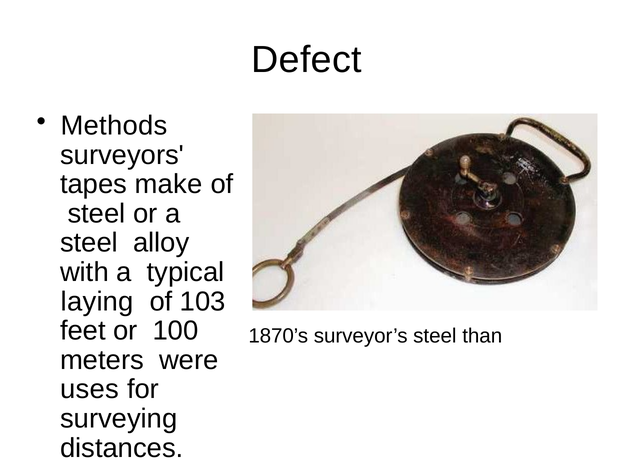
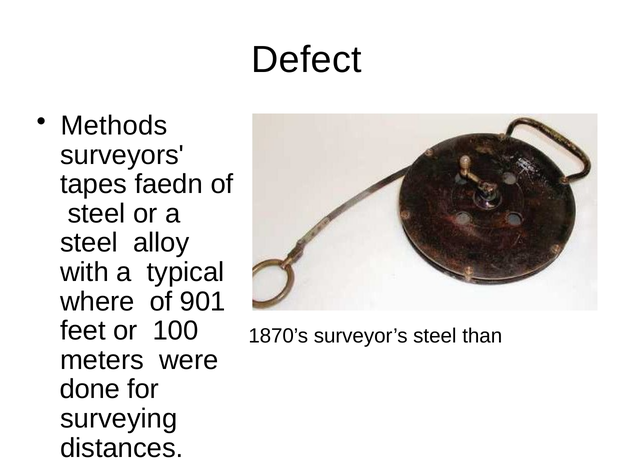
make: make -> faedn (169, 184)
laying: laying -> where (97, 302)
103: 103 -> 901 (203, 302)
uses: uses -> done (90, 390)
